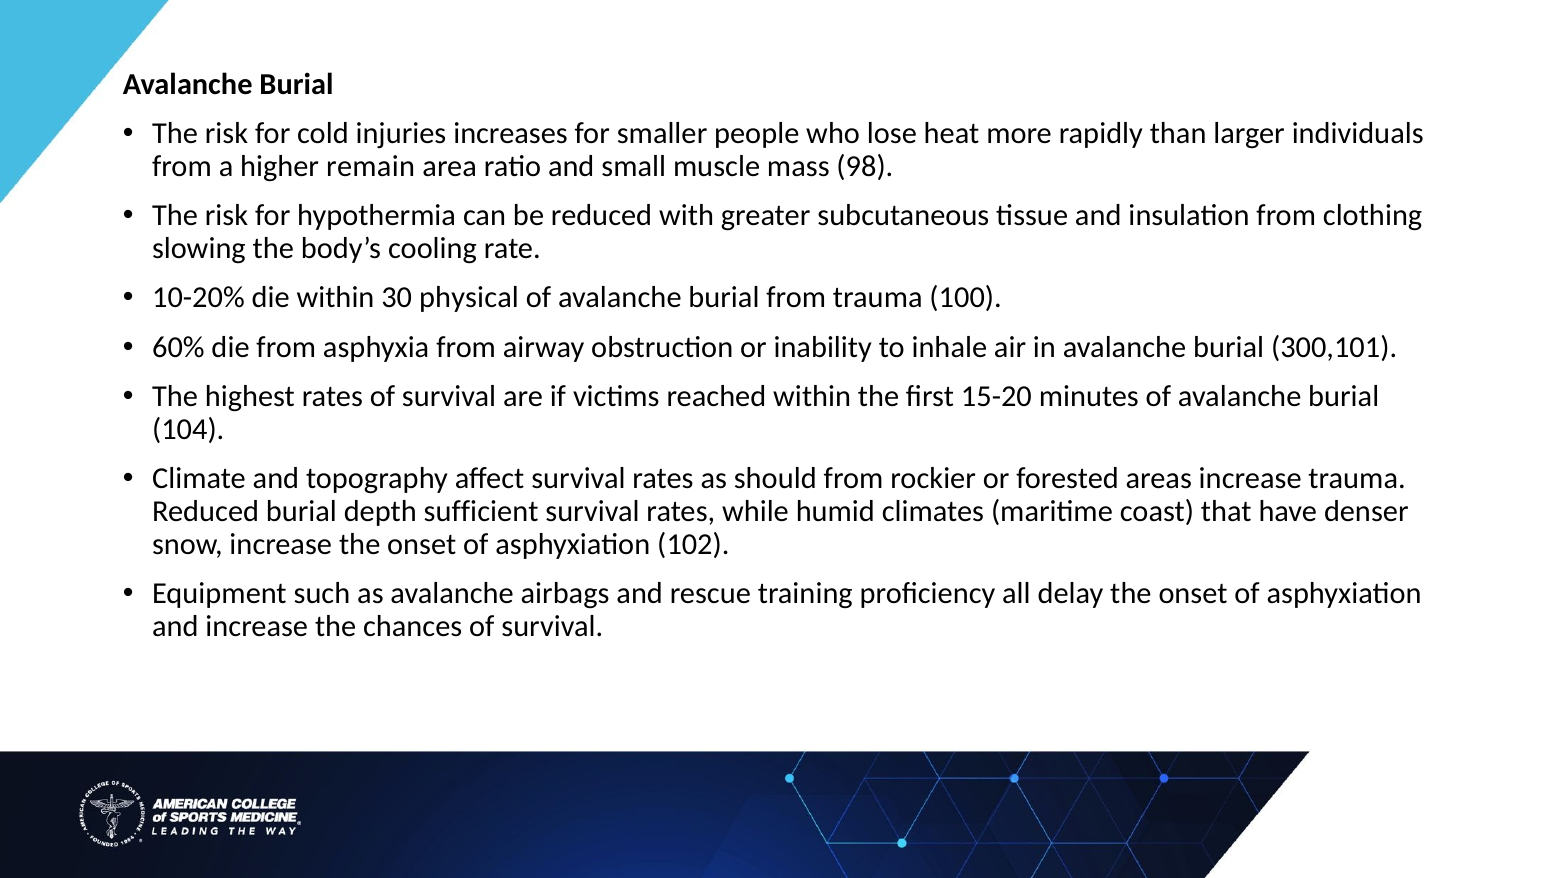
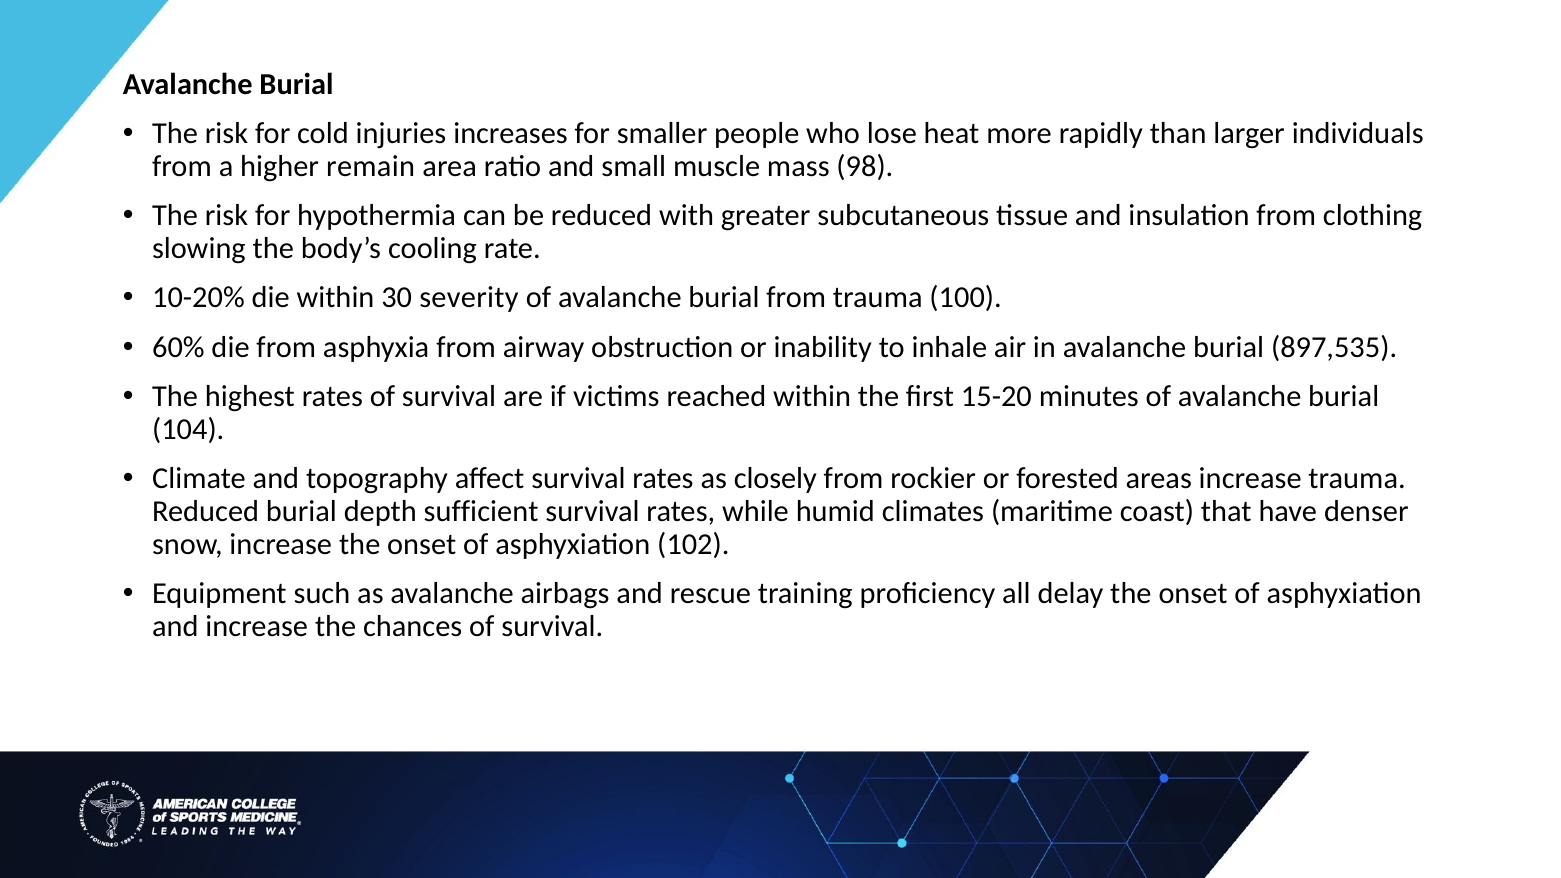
physical: physical -> severity (469, 298)
300,101: 300,101 -> 897,535 (1334, 347)
should: should -> closely (775, 478)
